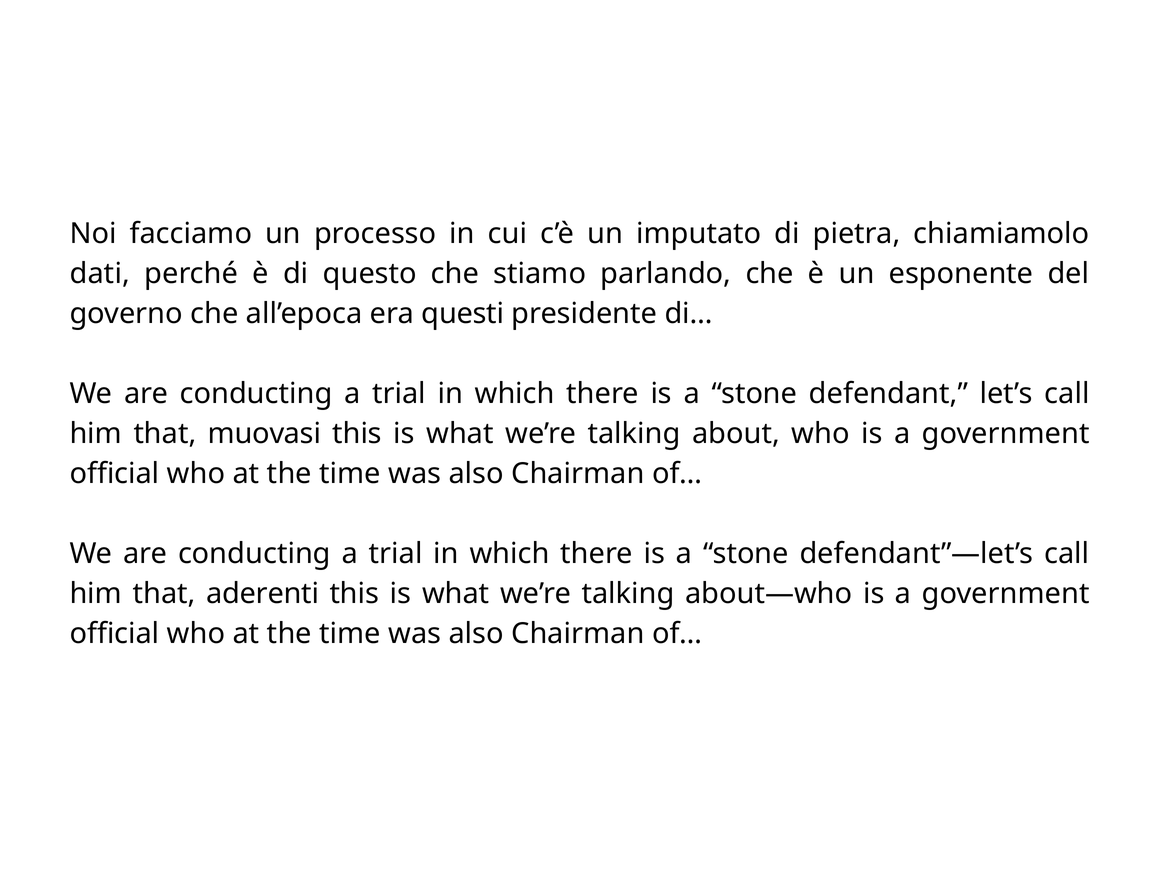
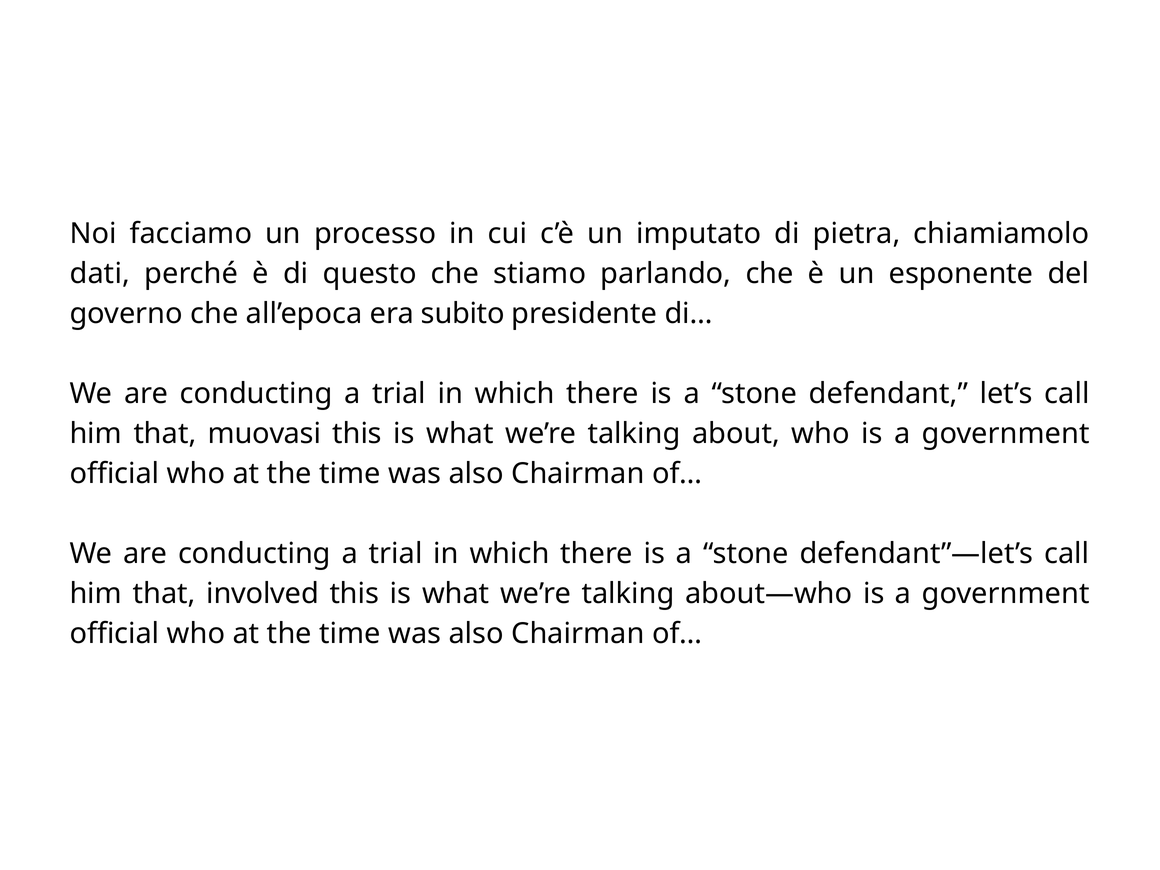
questi: questi -> subito (463, 313)
aderenti: aderenti -> involved (263, 593)
